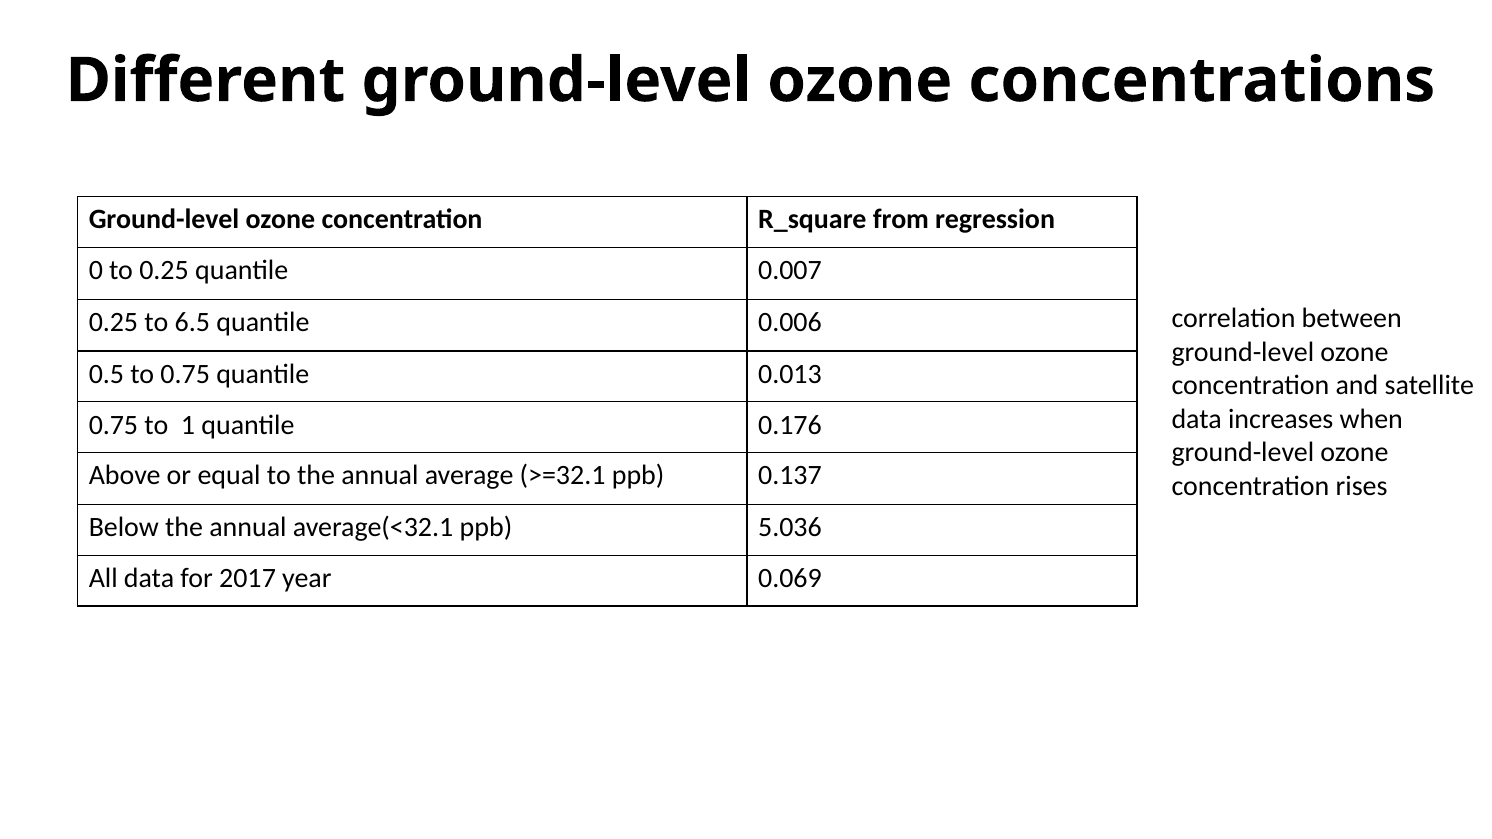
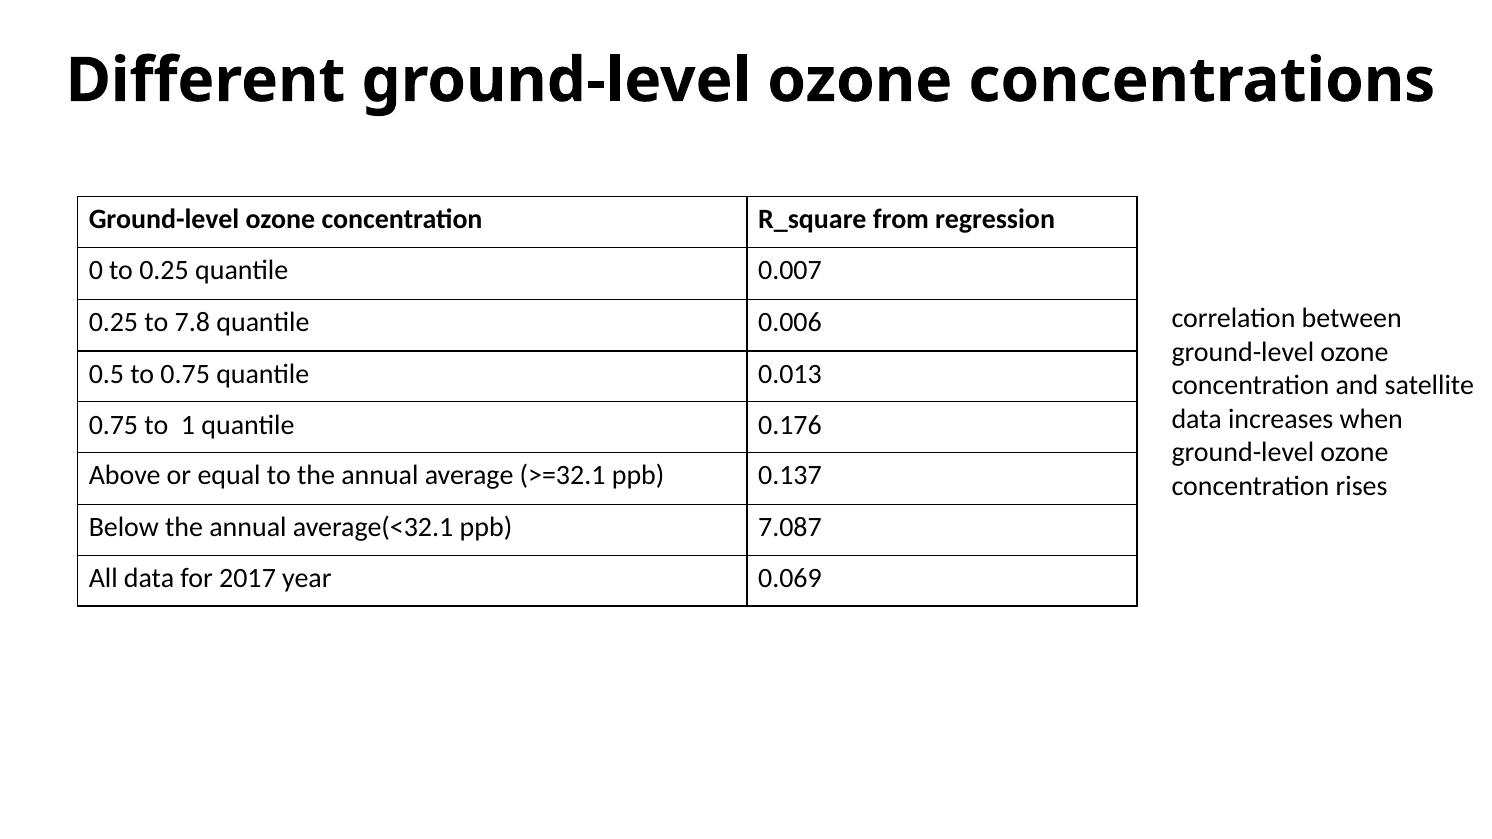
6.5: 6.5 -> 7.8 (192, 322)
5.036: 5.036 -> 7.087 (790, 527)
